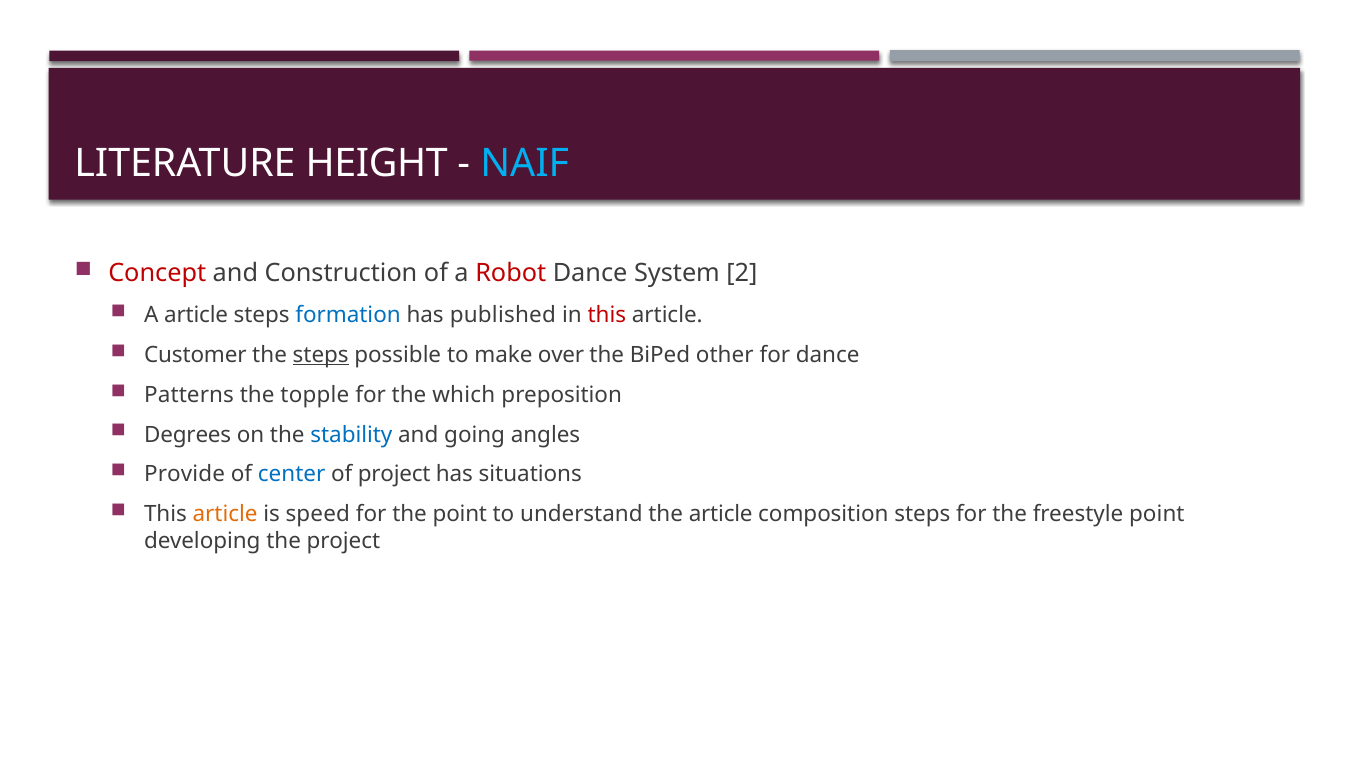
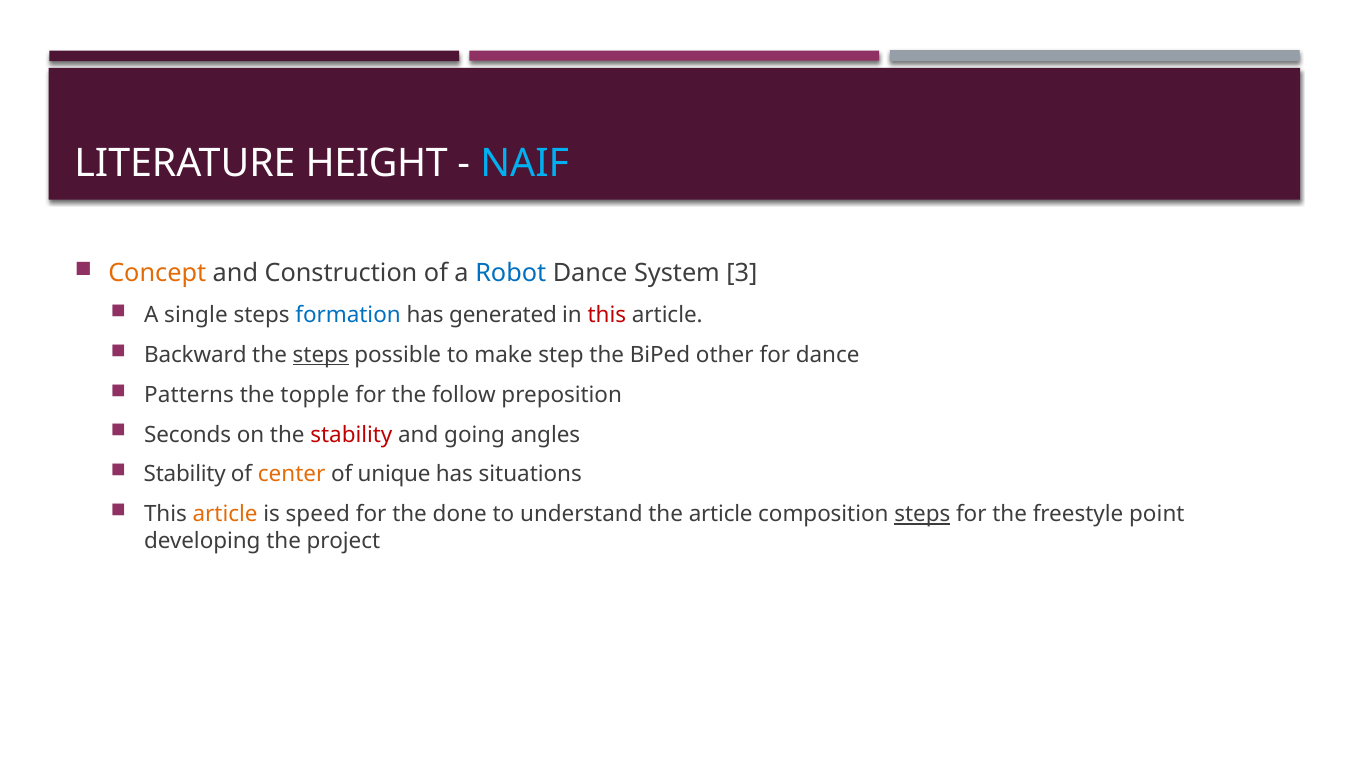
Concept colour: red -> orange (157, 273)
Robot colour: red -> blue (511, 273)
2: 2 -> 3 (742, 273)
A article: article -> single (196, 315)
published: published -> generated (503, 315)
Customer: Customer -> Backward (195, 355)
over: over -> step (561, 355)
which: which -> follow (464, 395)
Degrees: Degrees -> Seconds (188, 435)
stability colour: blue -> red (351, 435)
Provide: Provide -> Stability (185, 474)
center colour: blue -> orange (292, 474)
of project: project -> unique (394, 474)
the point: point -> done (460, 514)
steps underline: none -> present (922, 514)
